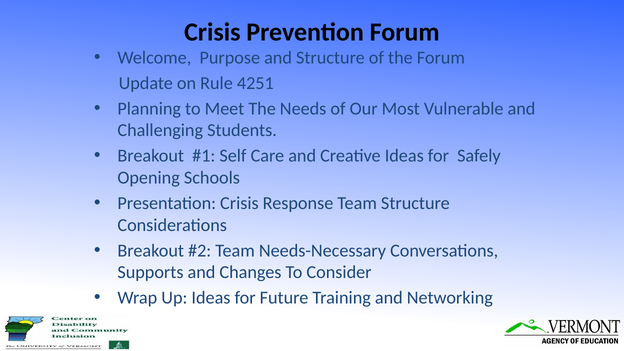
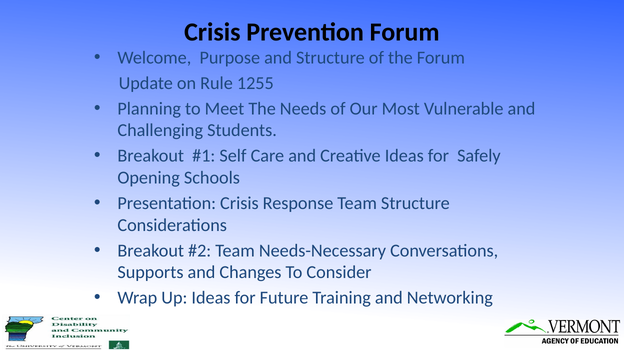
4251: 4251 -> 1255 (255, 83)
